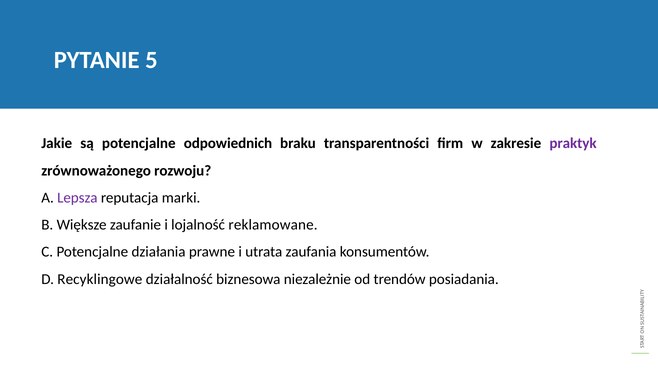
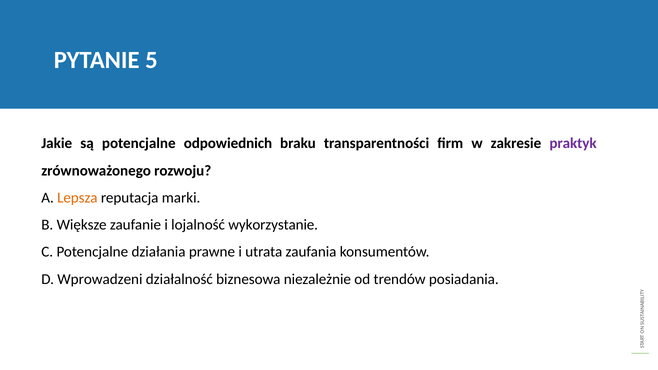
Lepsza colour: purple -> orange (77, 198)
reklamowane: reklamowane -> wykorzystanie (273, 225)
Recyklingowe: Recyklingowe -> Wprowadzeni (100, 279)
